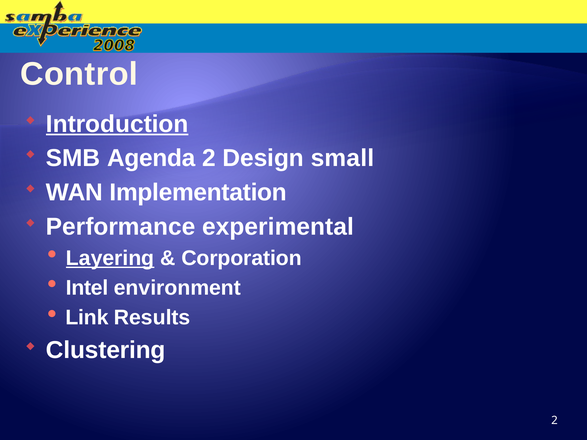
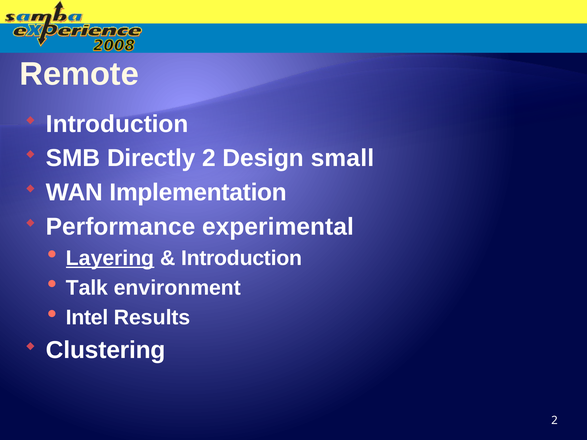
Control: Control -> Remote (79, 74)
Introduction underline: present -> none (117, 124)
Agenda: Agenda -> Directly (151, 158)
Corporation: Corporation -> Introduction (242, 258)
Intel: Intel -> Talk (87, 288)
Link: Link -> Intel (87, 318)
